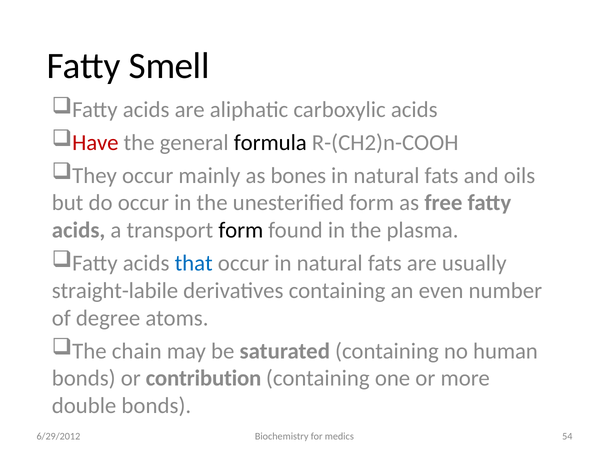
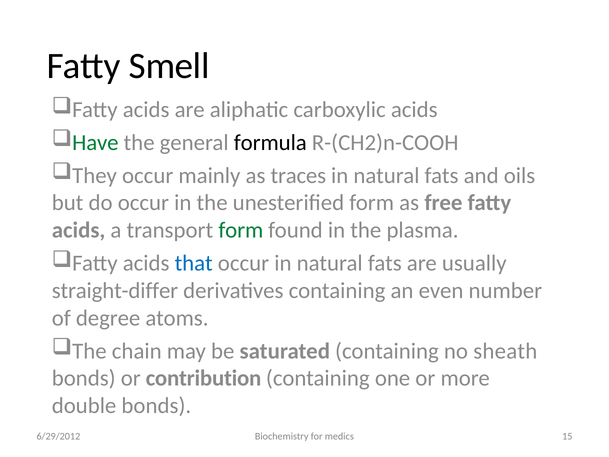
Have colour: red -> green (95, 143)
bones: bones -> traces (298, 175)
form colour: black -> green (241, 230)
straight-labile: straight-labile -> straight-differ (115, 291)
human: human -> sheath (505, 351)
54: 54 -> 15 (567, 436)
